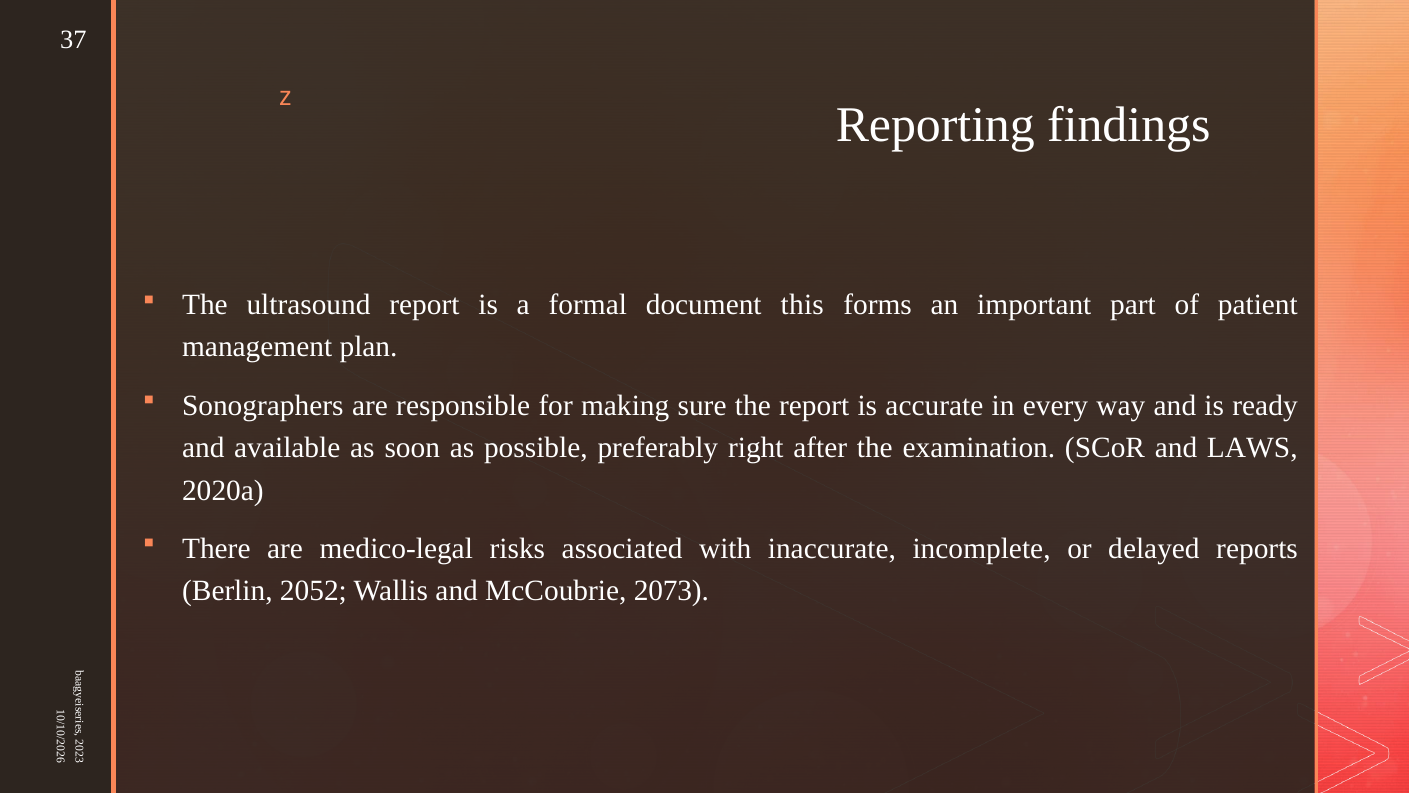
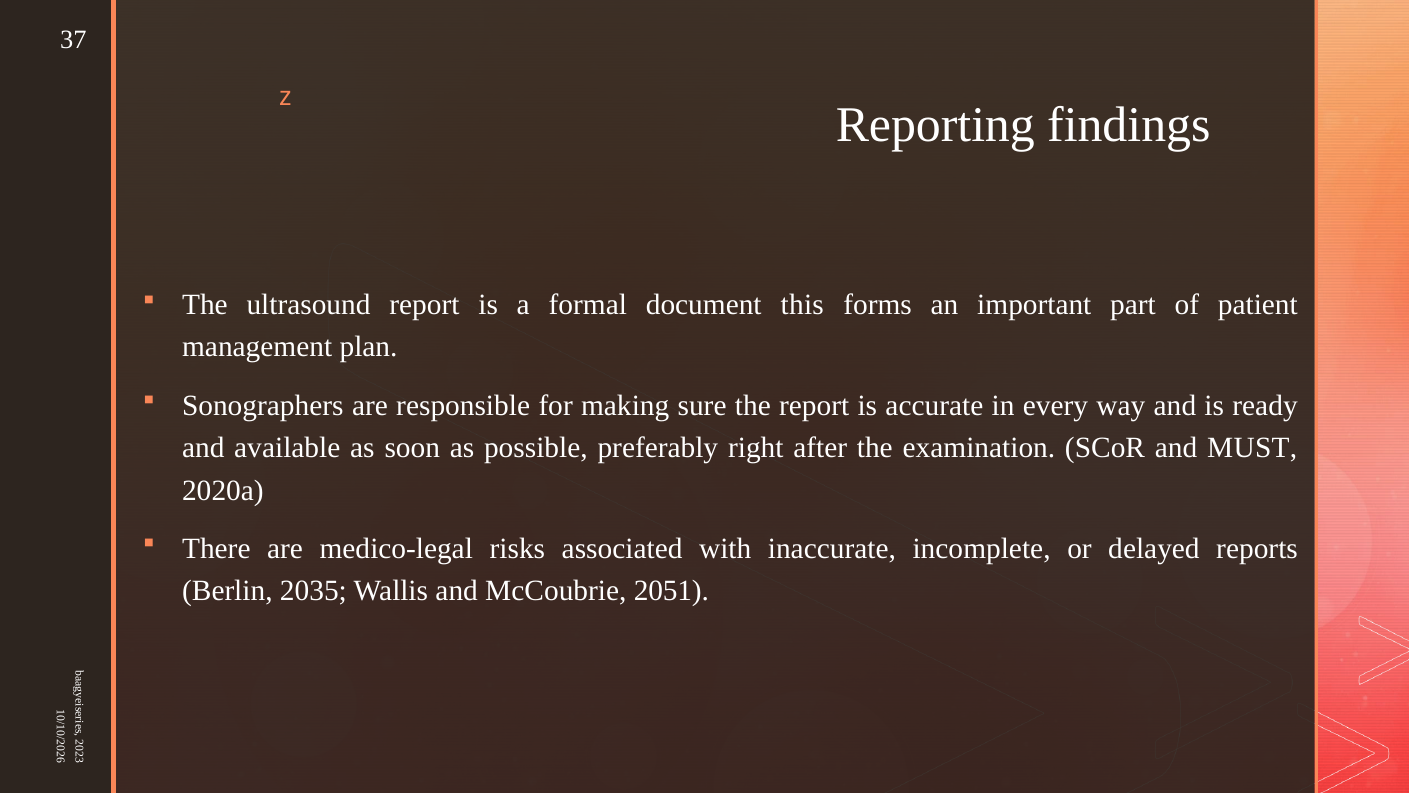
LAWS: LAWS -> MUST (1252, 448)
2052: 2052 -> 2035 (313, 591)
2073: 2073 -> 2051 (671, 591)
